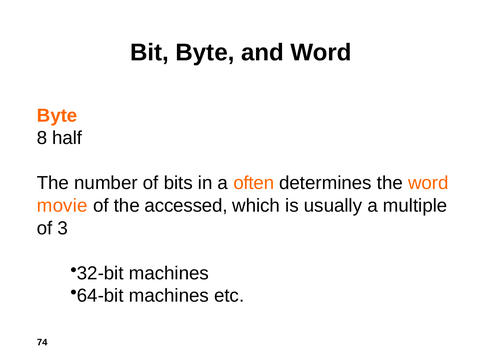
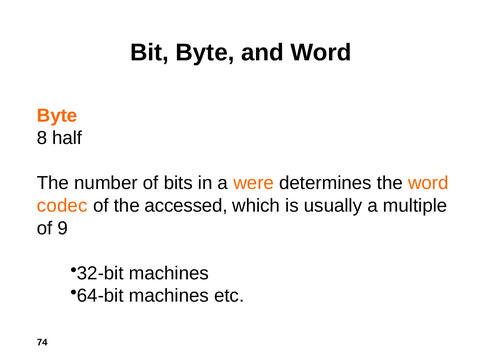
often: often -> were (254, 183)
movie: movie -> codec (62, 205)
3: 3 -> 9 (63, 228)
